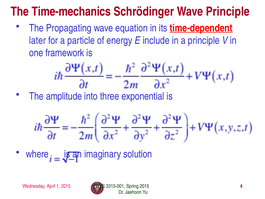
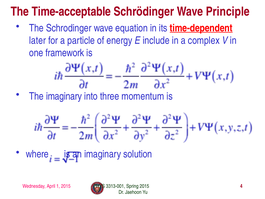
Time-mechanics: Time-mechanics -> Time-acceptable (71, 12)
Propagating: Propagating -> Schrodinger (69, 28)
a principle: principle -> complex (204, 40)
The amplitude: amplitude -> imaginary (64, 96)
exponential: exponential -> momentum (143, 96)
